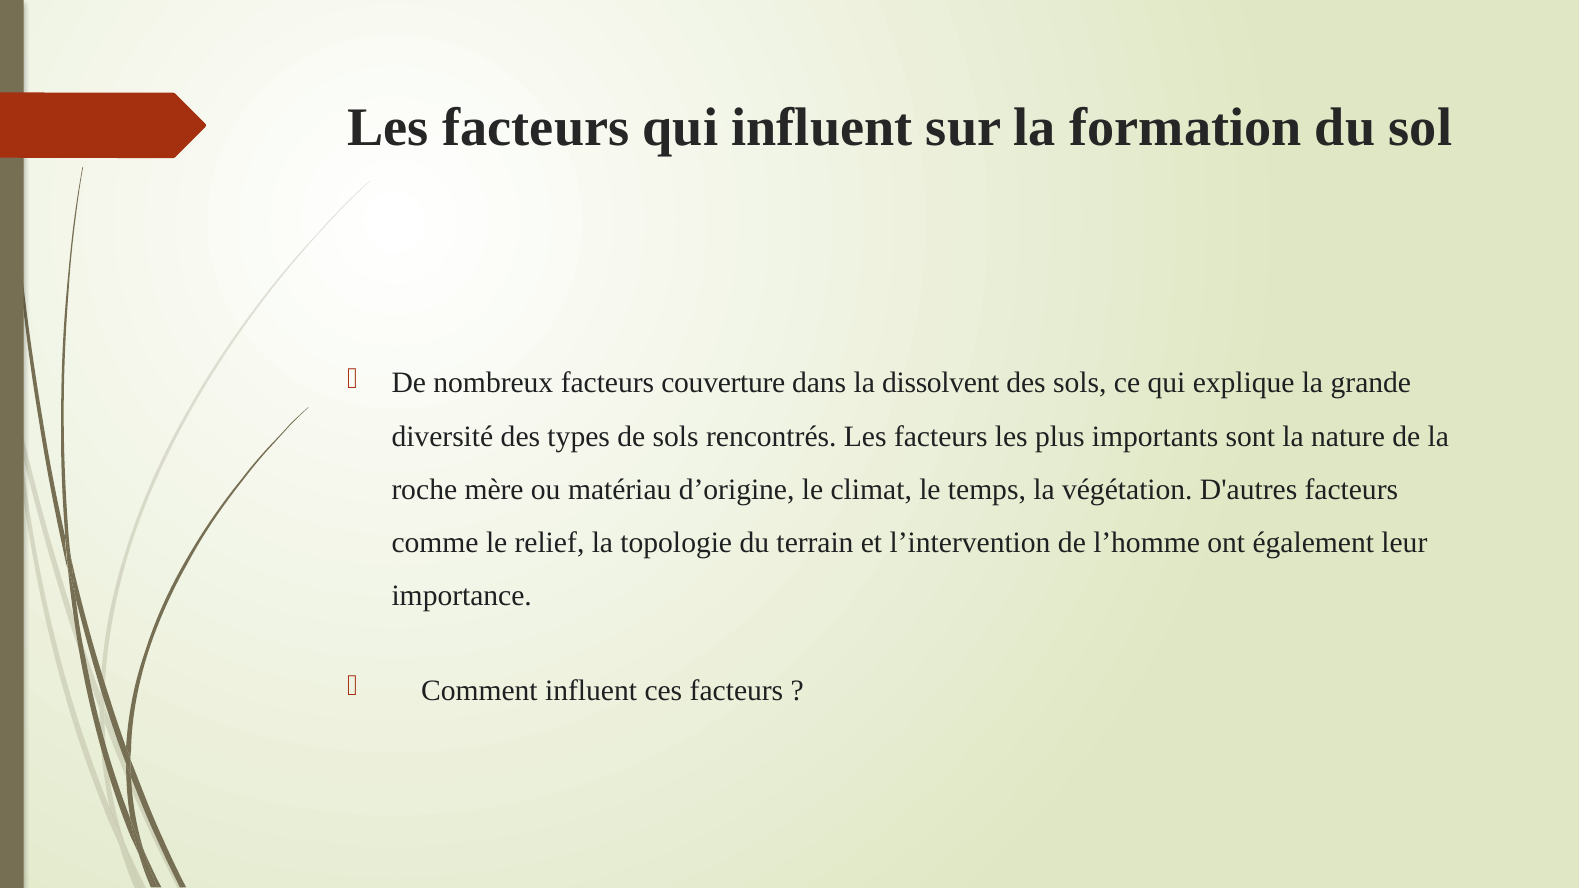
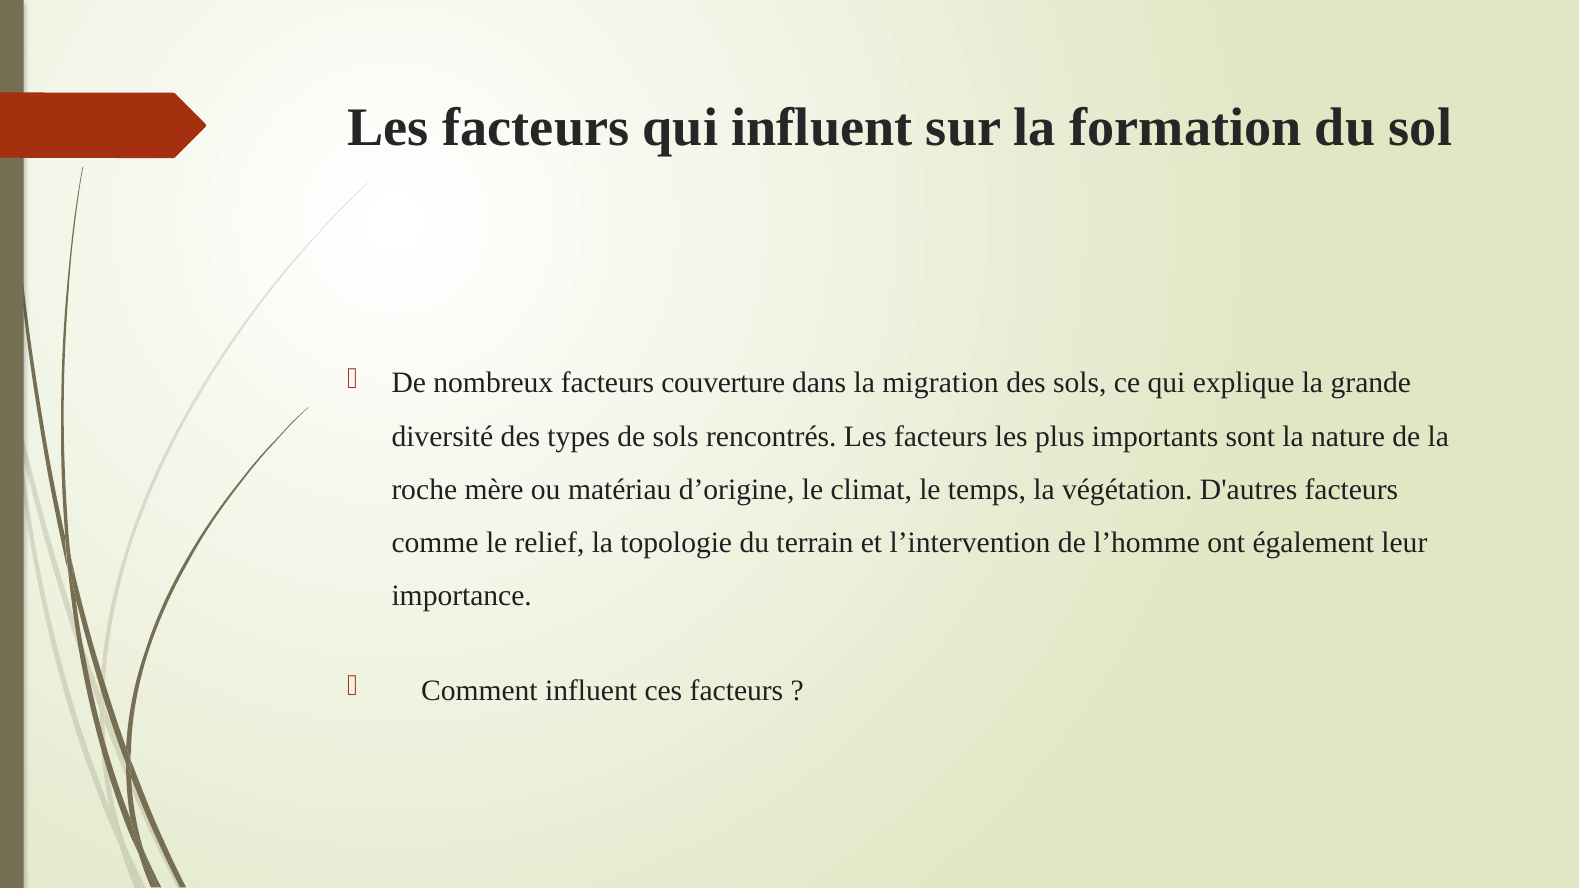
dissolvent: dissolvent -> migration (941, 383)
